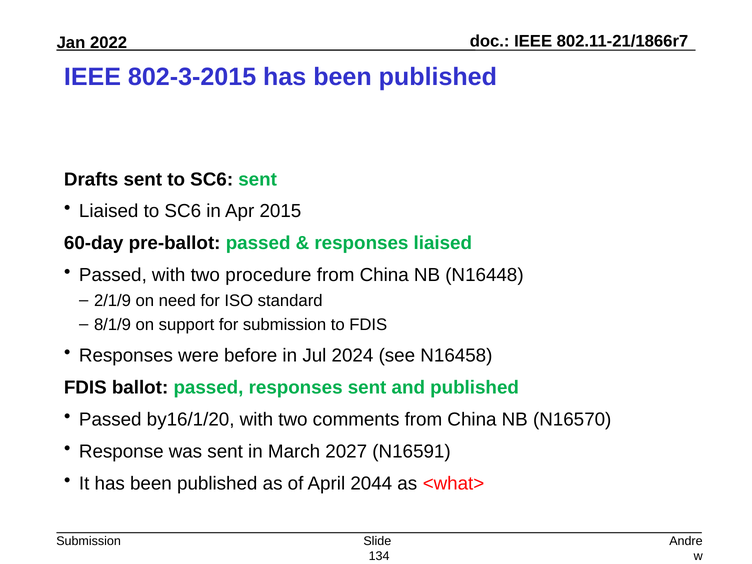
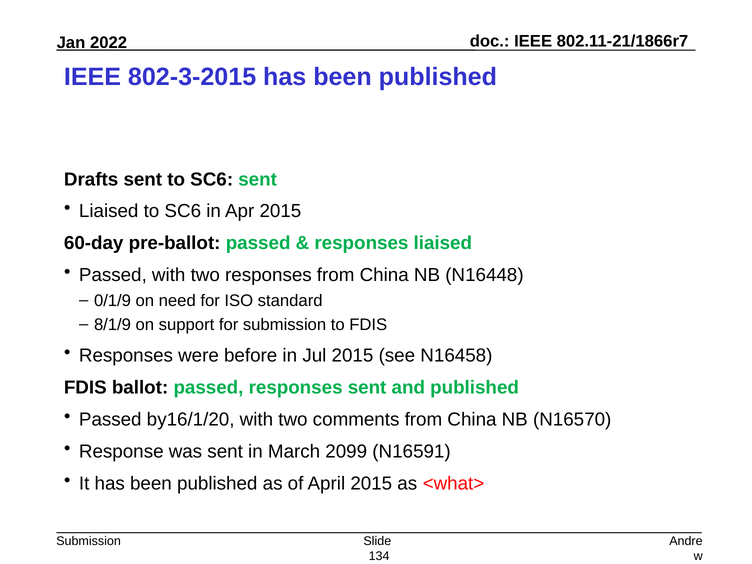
two procedure: procedure -> responses (268, 275)
2/1/9: 2/1/9 -> 0/1/9 (112, 301)
Jul 2024: 2024 -> 2015 (352, 356)
2027: 2027 -> 2099 (346, 452)
April 2044: 2044 -> 2015 (371, 484)
